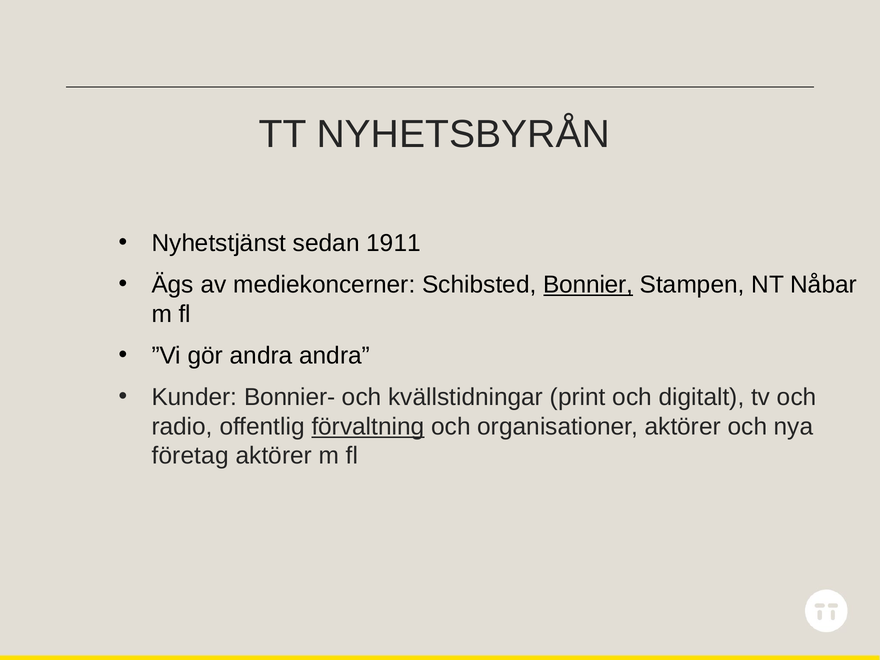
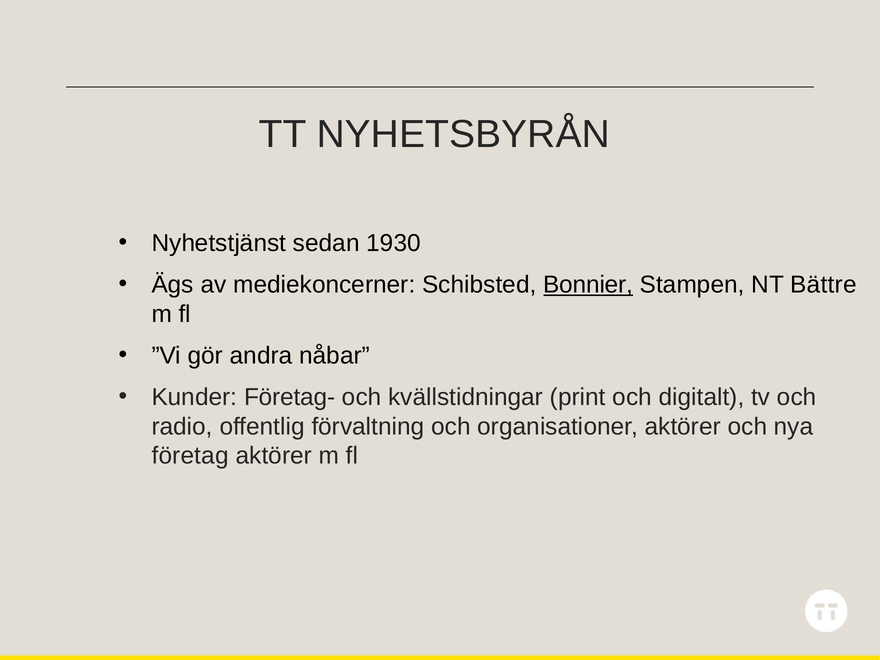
1911: 1911 -> 1930 (394, 243)
Nåbar: Nåbar -> Bättre (824, 285)
andra andra: andra -> nåbar (335, 356)
Bonnier-: Bonnier- -> Företag- (290, 397)
förvaltning underline: present -> none (368, 427)
